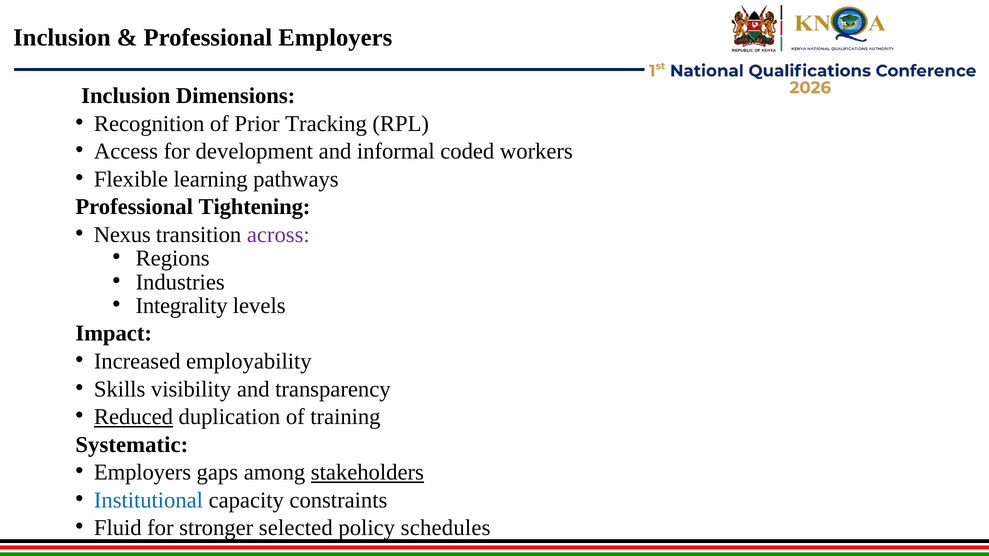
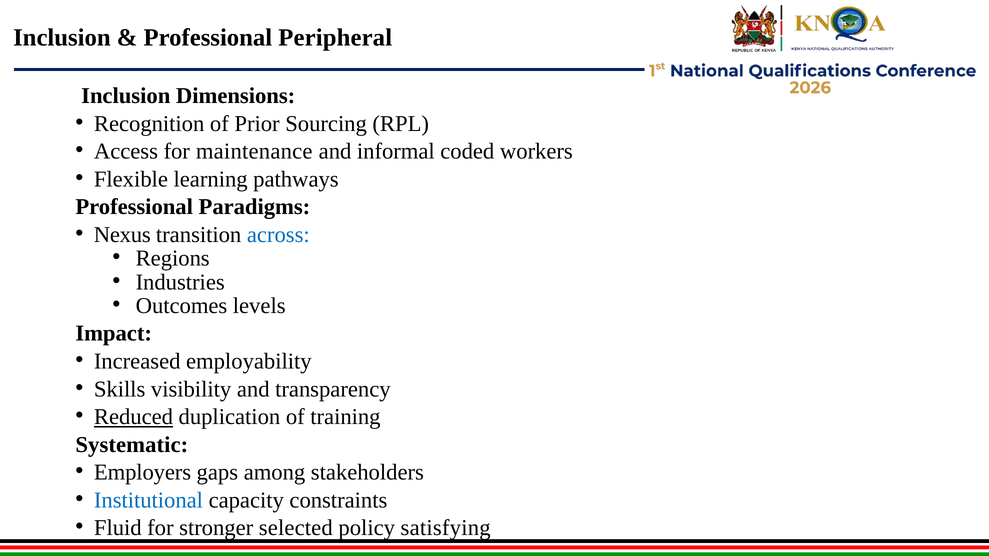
Professional Employers: Employers -> Peripheral (335, 38)
Tracking: Tracking -> Sourcing (326, 124)
development: development -> maintenance (254, 152)
Tightening: Tightening -> Paradigms (254, 207)
across colour: purple -> blue (278, 235)
Integrality: Integrality -> Outcomes (181, 306)
stakeholders underline: present -> none (367, 473)
schedules: schedules -> satisfying (446, 528)
